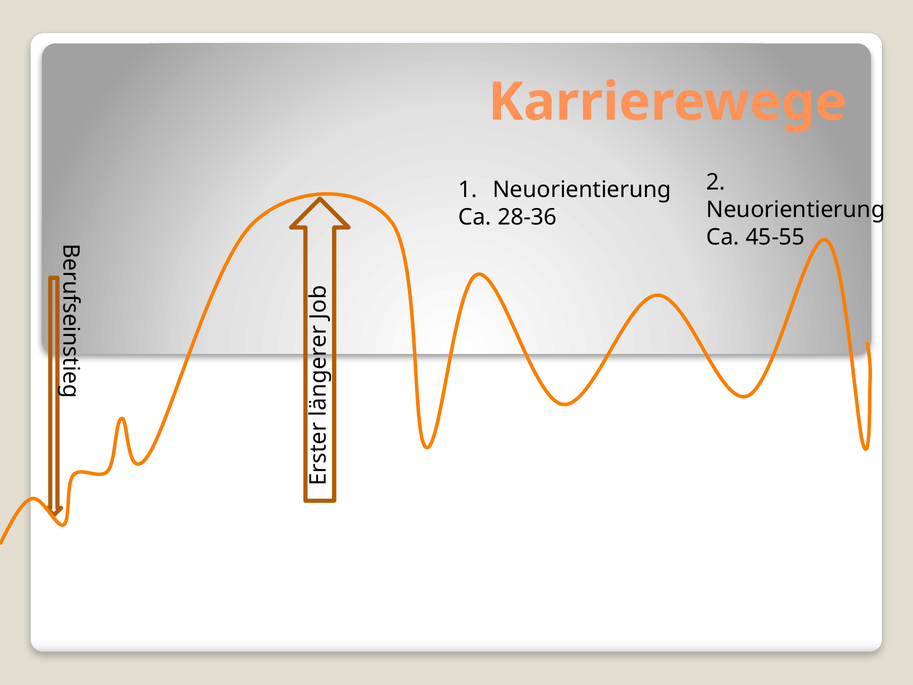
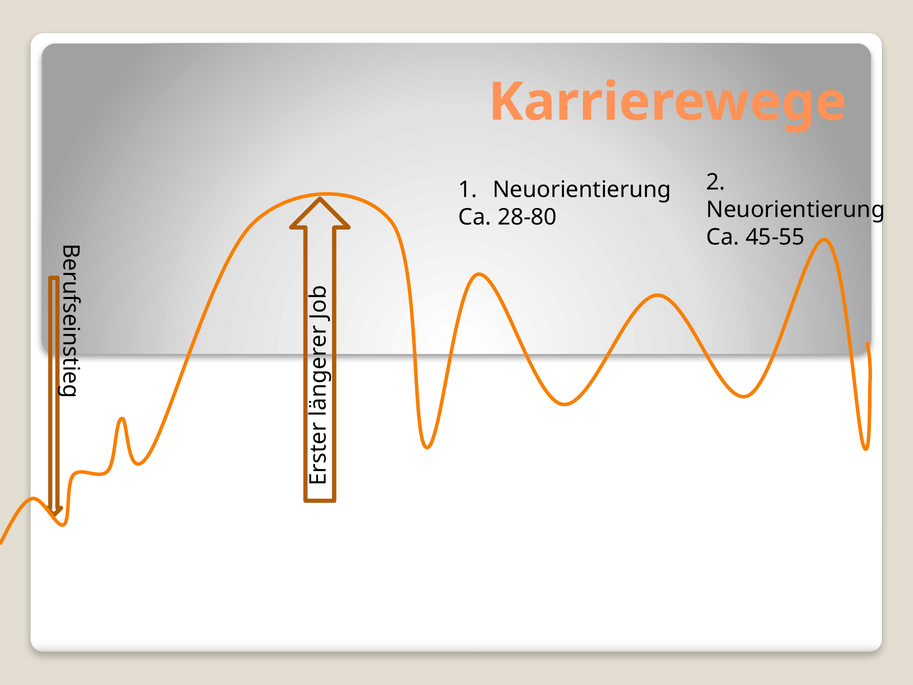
28-36: 28-36 -> 28-80 (527, 217)
